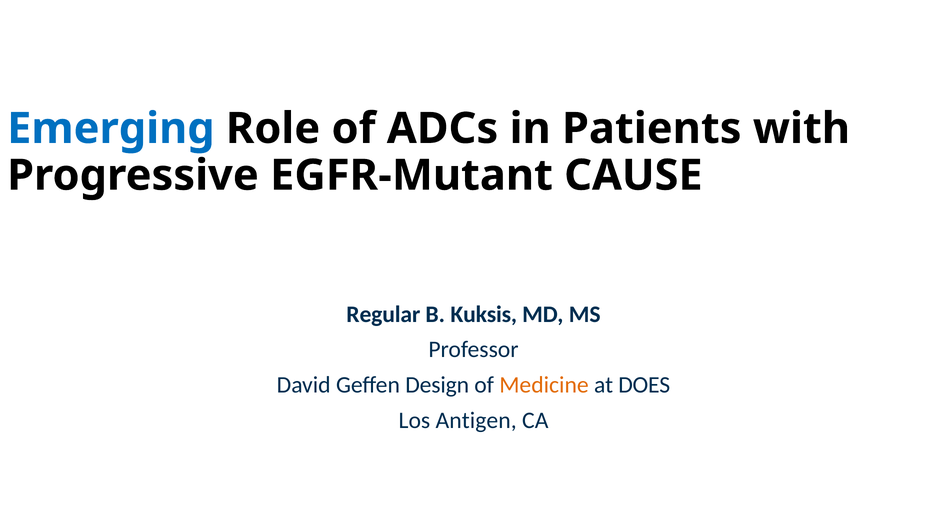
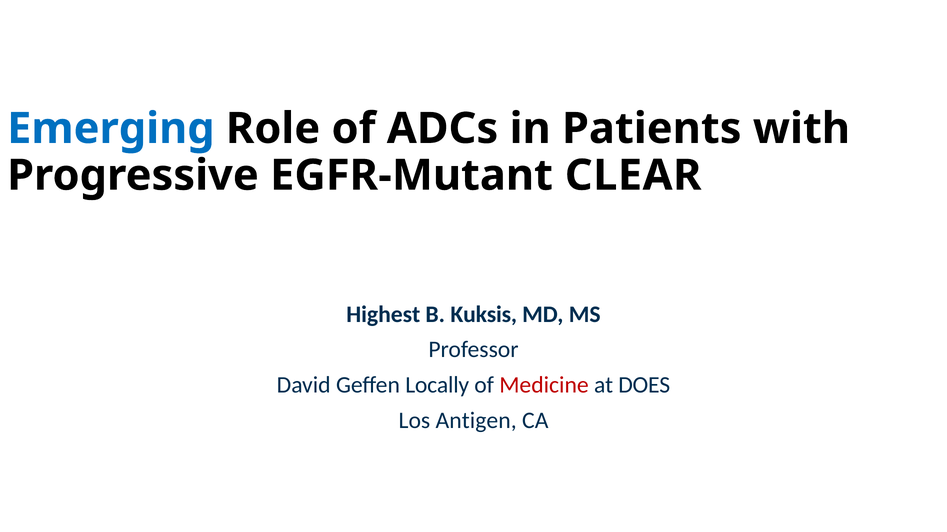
CAUSE: CAUSE -> CLEAR (633, 176)
Regular: Regular -> Highest (383, 315)
Design: Design -> Locally (437, 386)
Medicine colour: orange -> red (544, 386)
